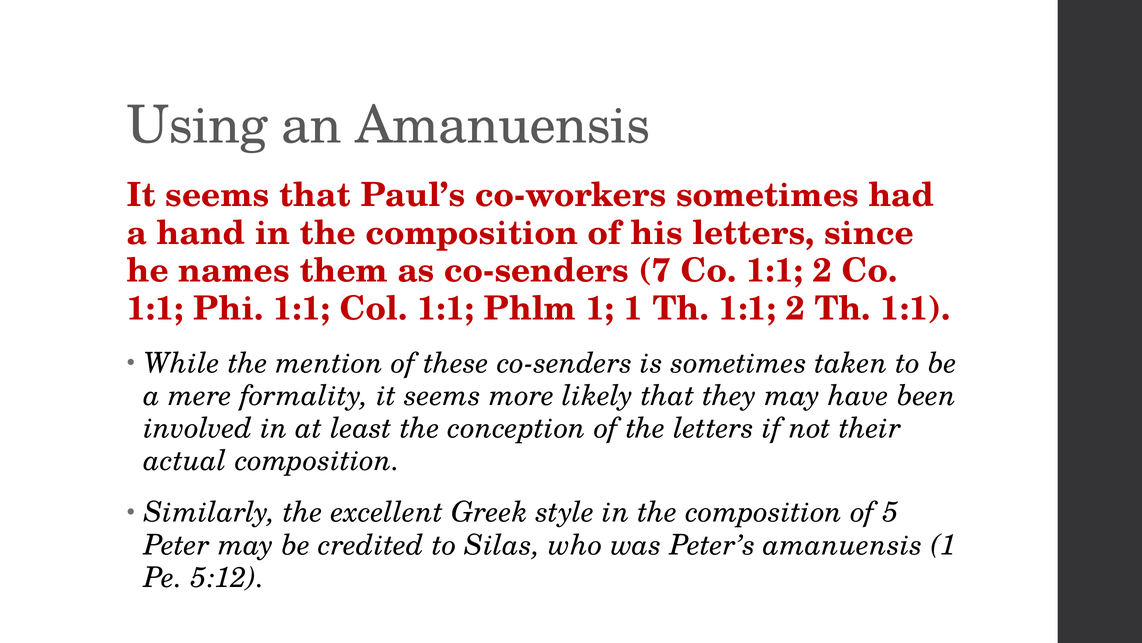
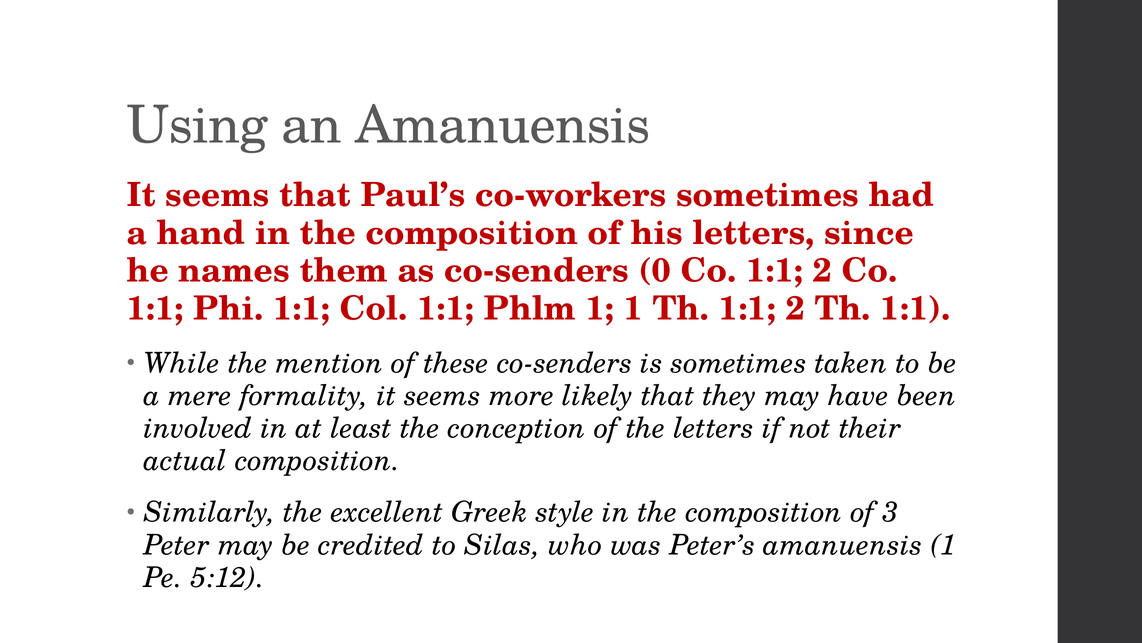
7: 7 -> 0 (655, 271)
5: 5 -> 3 (891, 512)
